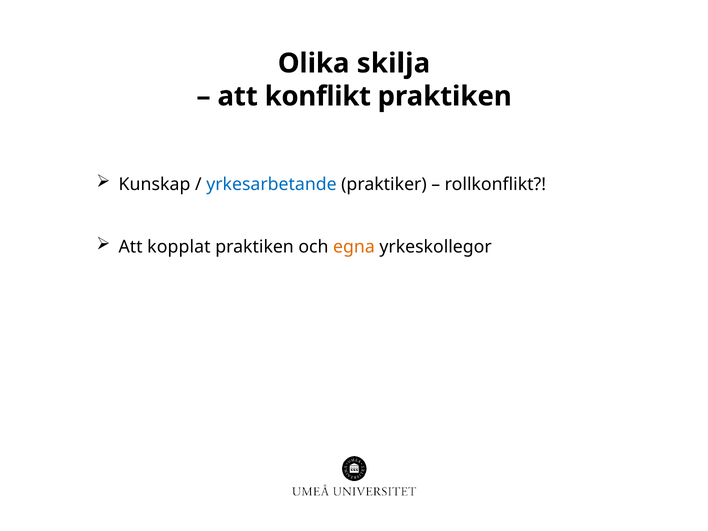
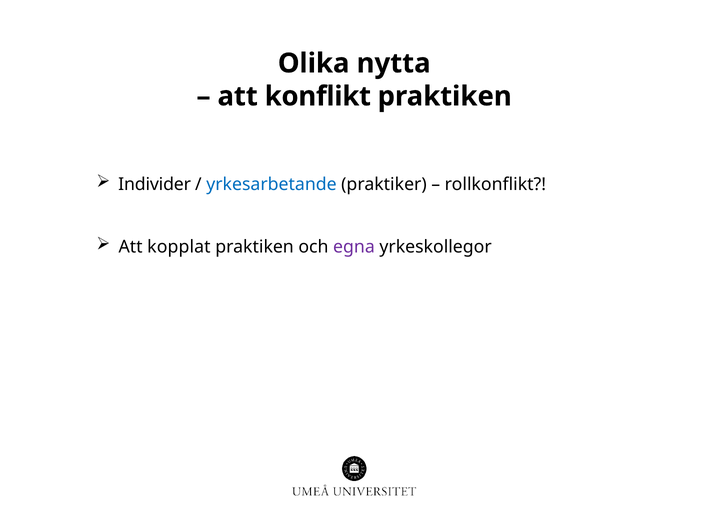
skilja: skilja -> nytta (394, 63)
Kunskap: Kunskap -> Individer (155, 185)
egna colour: orange -> purple (354, 247)
